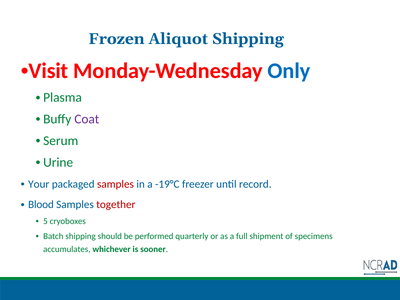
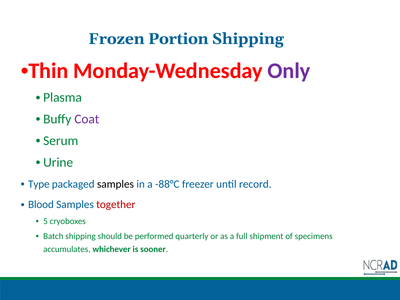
Aliquot: Aliquot -> Portion (178, 39)
Visit: Visit -> Thin (48, 71)
Only colour: blue -> purple (289, 71)
Your: Your -> Type (39, 184)
samples colour: red -> black (115, 184)
-19°C: -19°C -> -88°C (167, 184)
